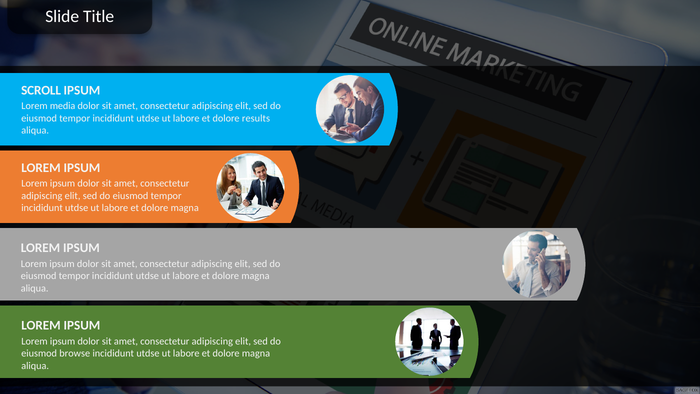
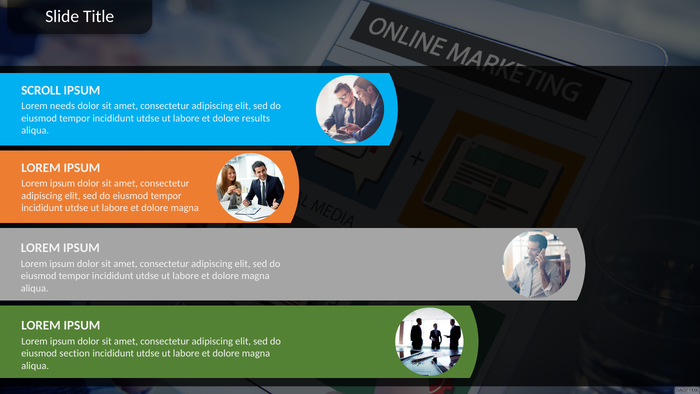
media: media -> needs (63, 106)
browse: browse -> section (75, 353)
